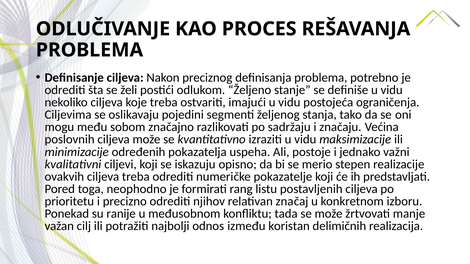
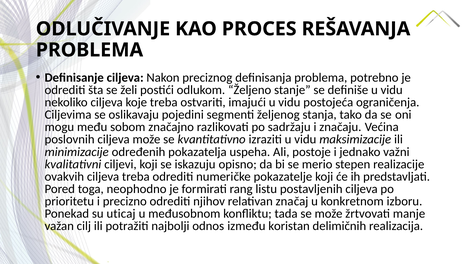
ranije: ranije -> uticaj (121, 214)
